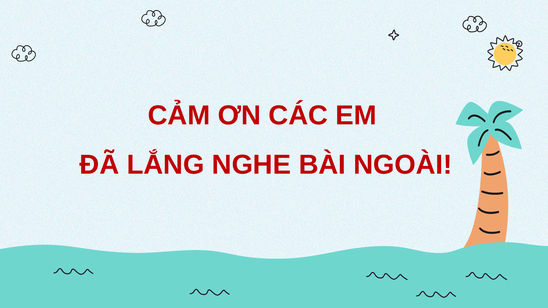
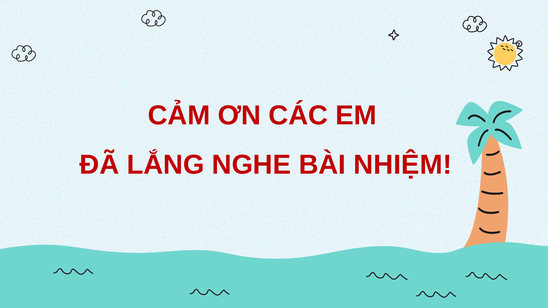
NGOÀI: NGOÀI -> NHIỆM (403, 165)
